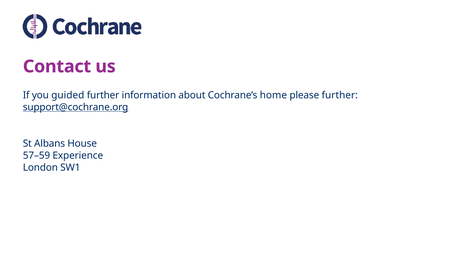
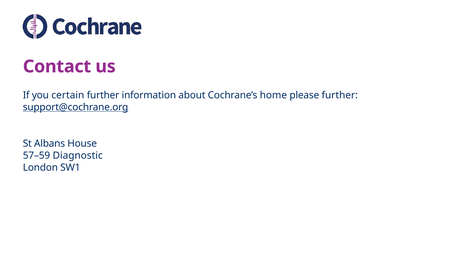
guided: guided -> certain (68, 95)
Experience: Experience -> Diagnostic (78, 156)
